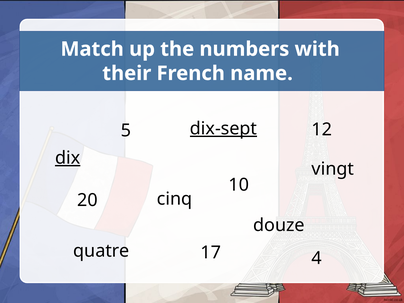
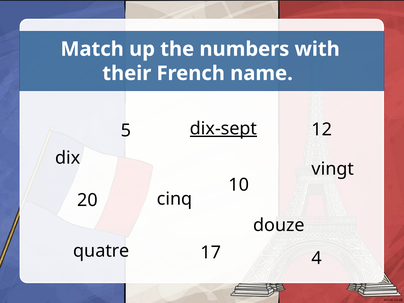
dix underline: present -> none (68, 158)
